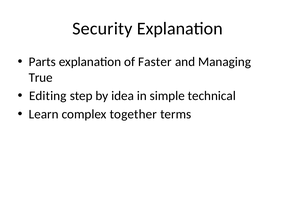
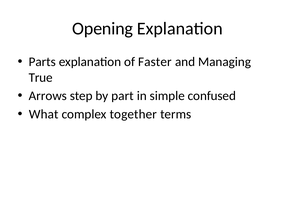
Security: Security -> Opening (103, 29)
Editing: Editing -> Arrows (48, 96)
idea: idea -> part (122, 96)
technical: technical -> confused (212, 96)
Learn: Learn -> What (44, 114)
